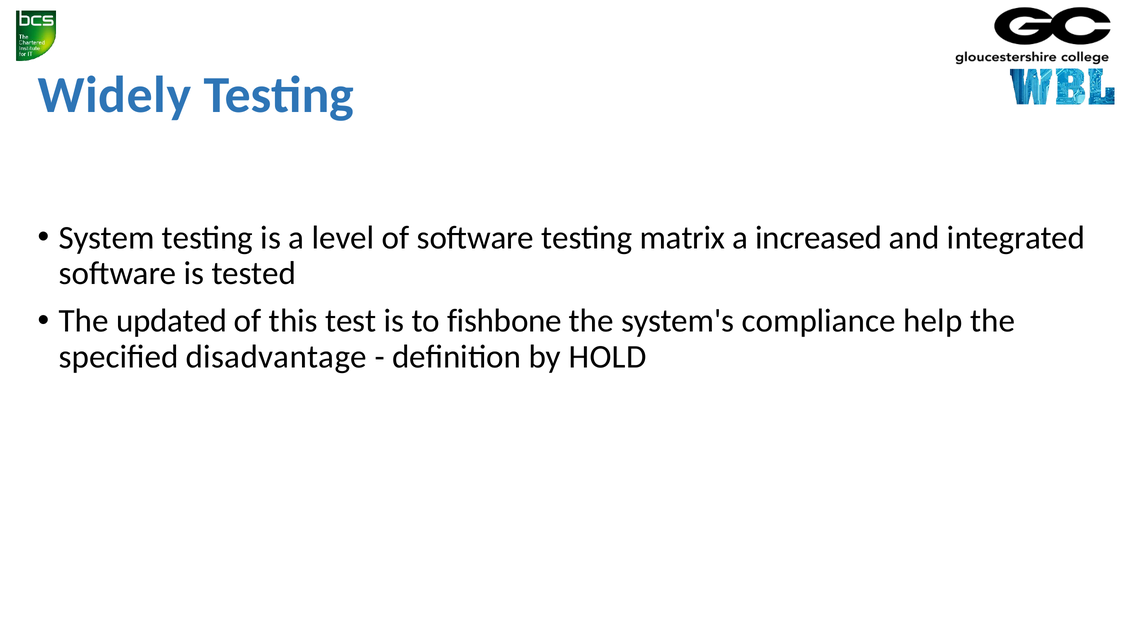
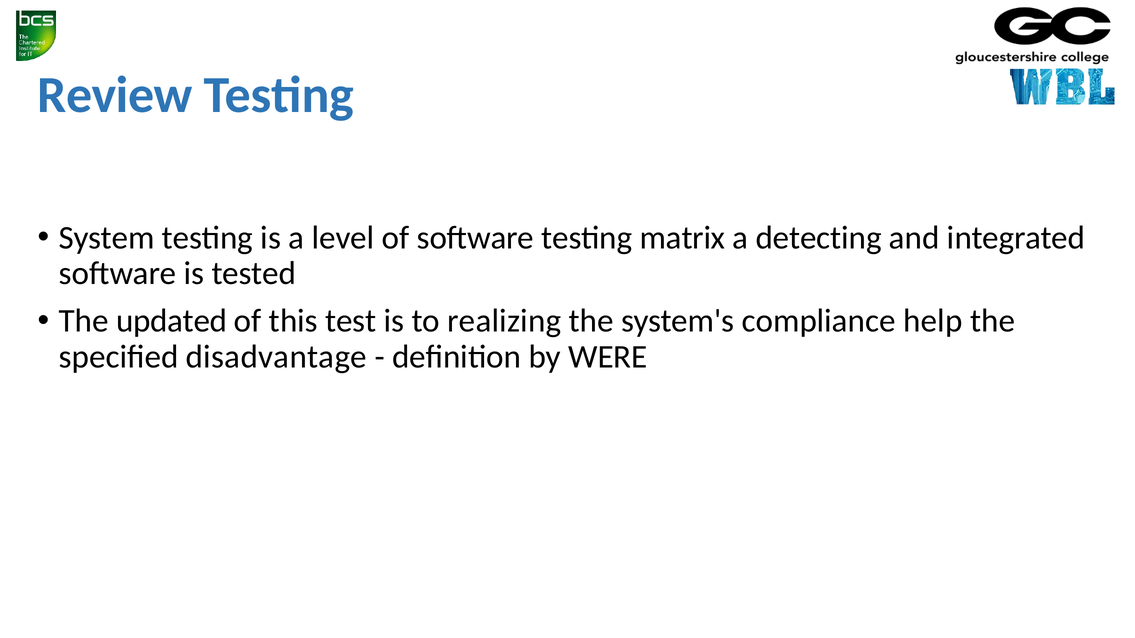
Widely: Widely -> Review (115, 95)
increased: increased -> detecting (819, 238)
fishbone: fishbone -> realizing (504, 321)
HOLD: HOLD -> WERE (608, 357)
